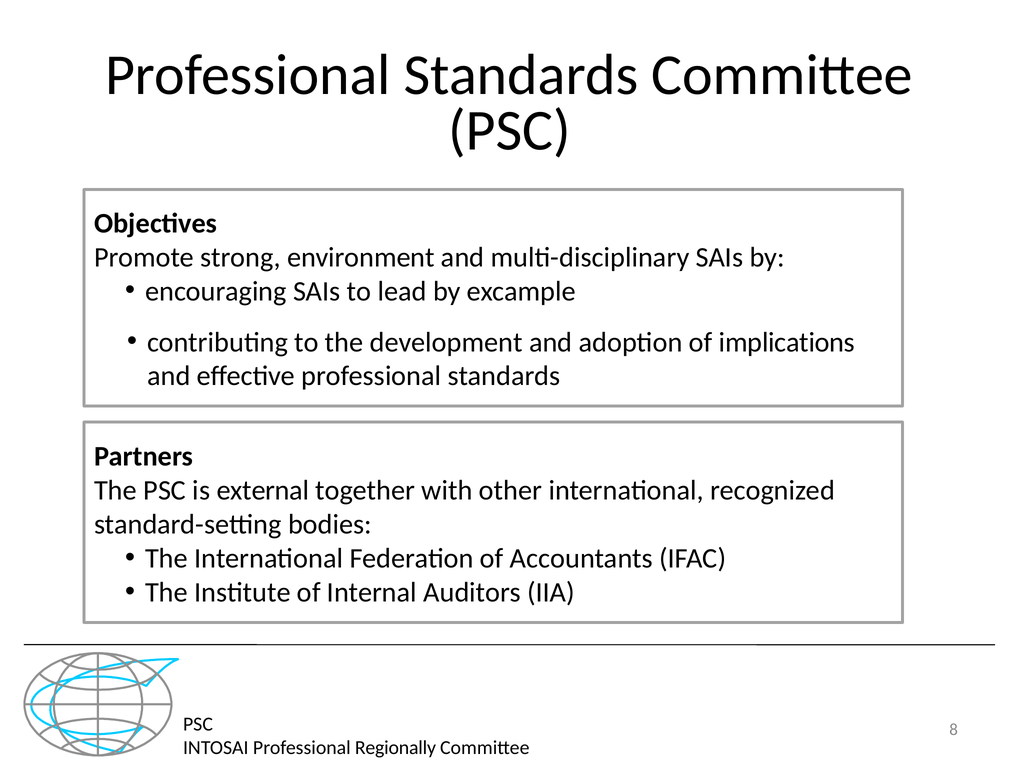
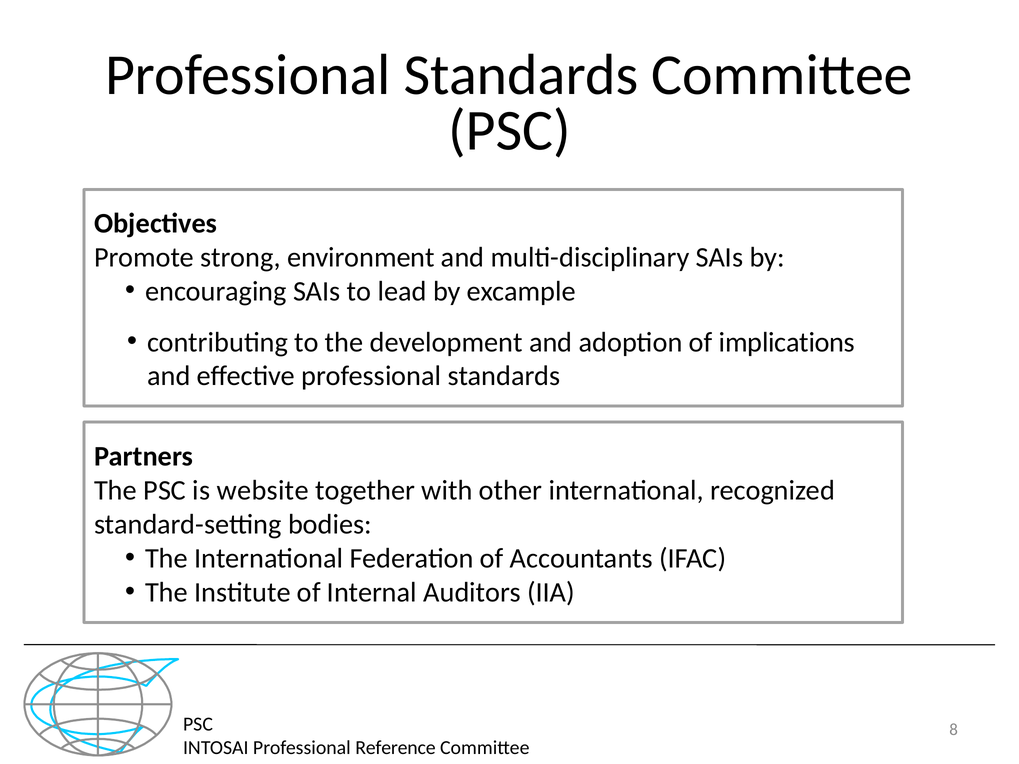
external: external -> website (263, 491)
Regionally: Regionally -> Reference (395, 748)
